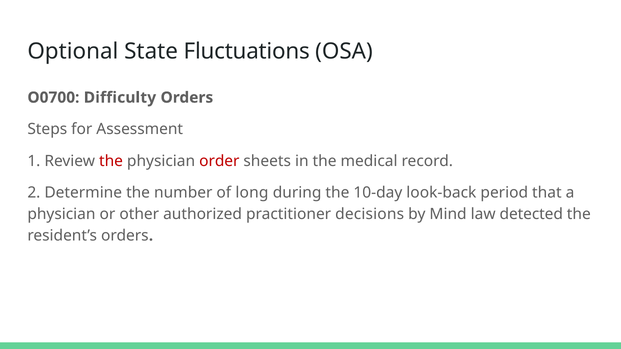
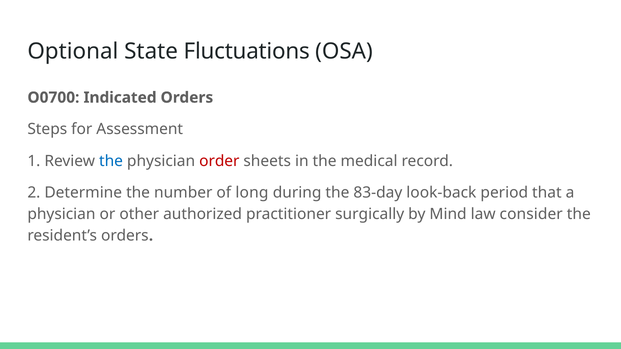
Difficulty: Difficulty -> Indicated (120, 98)
the colour: red -> blue (111, 161)
10-day: 10-day -> 83-day (378, 193)
decisions: decisions -> surgically (370, 214)
detected: detected -> consider (531, 214)
